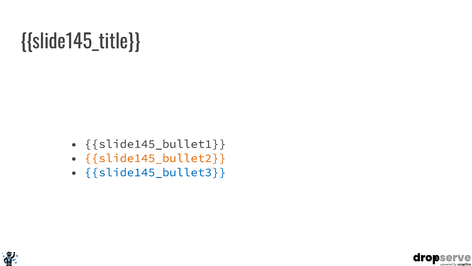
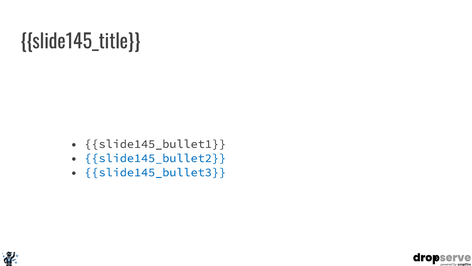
slide145_bullet2 colour: orange -> blue (155, 158)
